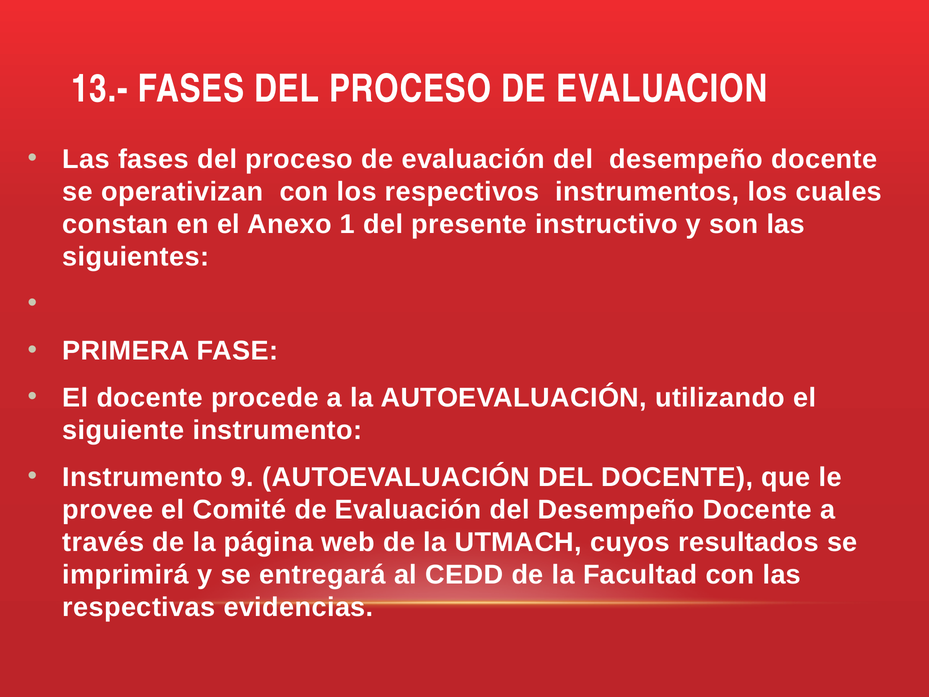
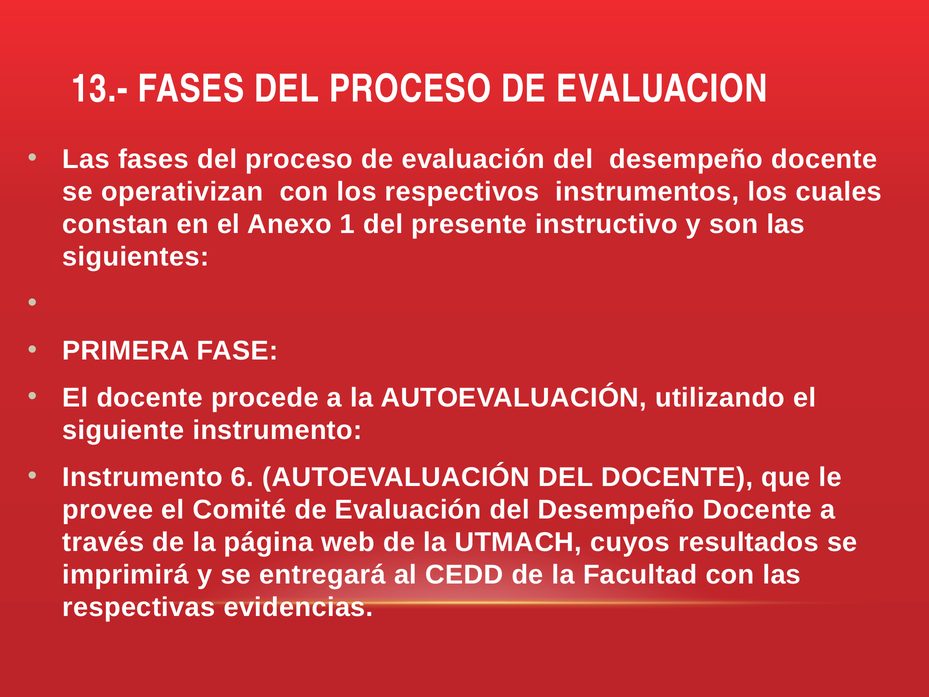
9: 9 -> 6 (242, 477)
